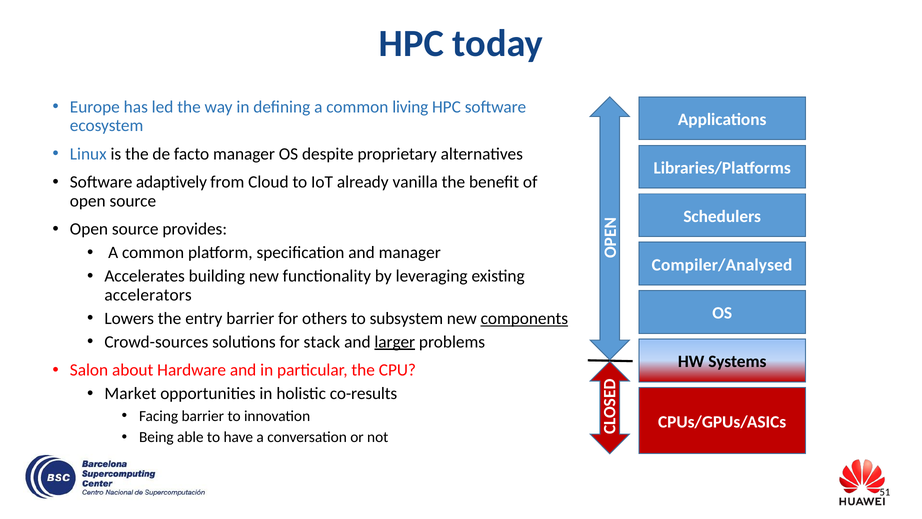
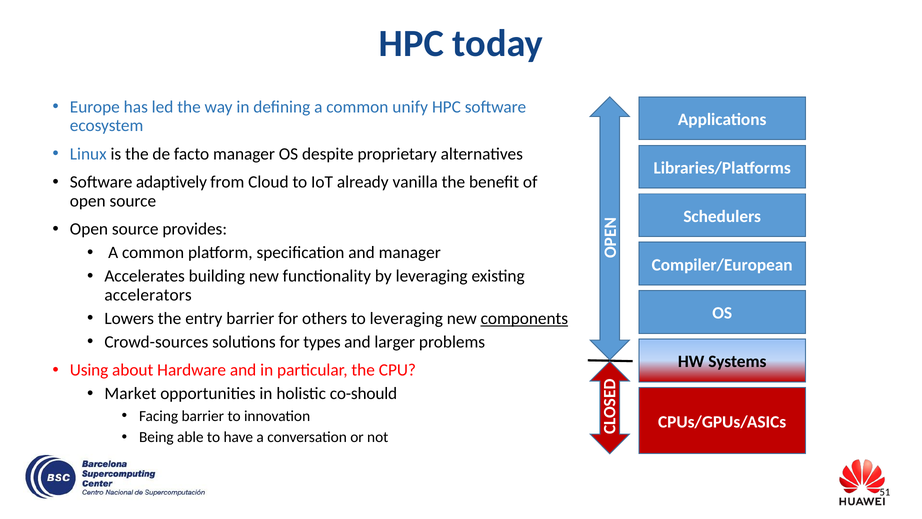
living: living -> unify (410, 107)
Compiler/Analysed: Compiler/Analysed -> Compiler/European (722, 265)
to subsystem: subsystem -> leveraging (406, 318)
stack: stack -> types (322, 342)
larger underline: present -> none (395, 342)
Salon: Salon -> Using (89, 370)
co-results: co-results -> co-should (363, 393)
